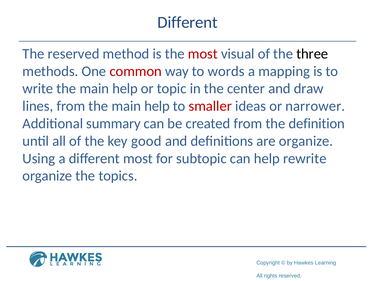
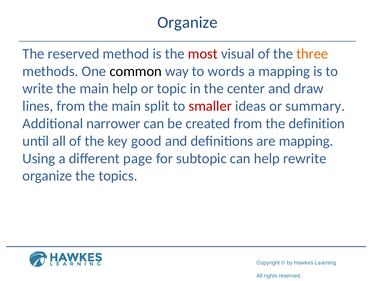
Different: Different -> Organize (187, 22)
three colour: black -> orange (312, 54)
common colour: red -> black (136, 71)
from the main help: help -> split (157, 106)
narrower: narrower -> summary (315, 106)
summary: summary -> narrower (113, 124)
are organize: organize -> mapping (306, 141)
different most: most -> page (138, 159)
